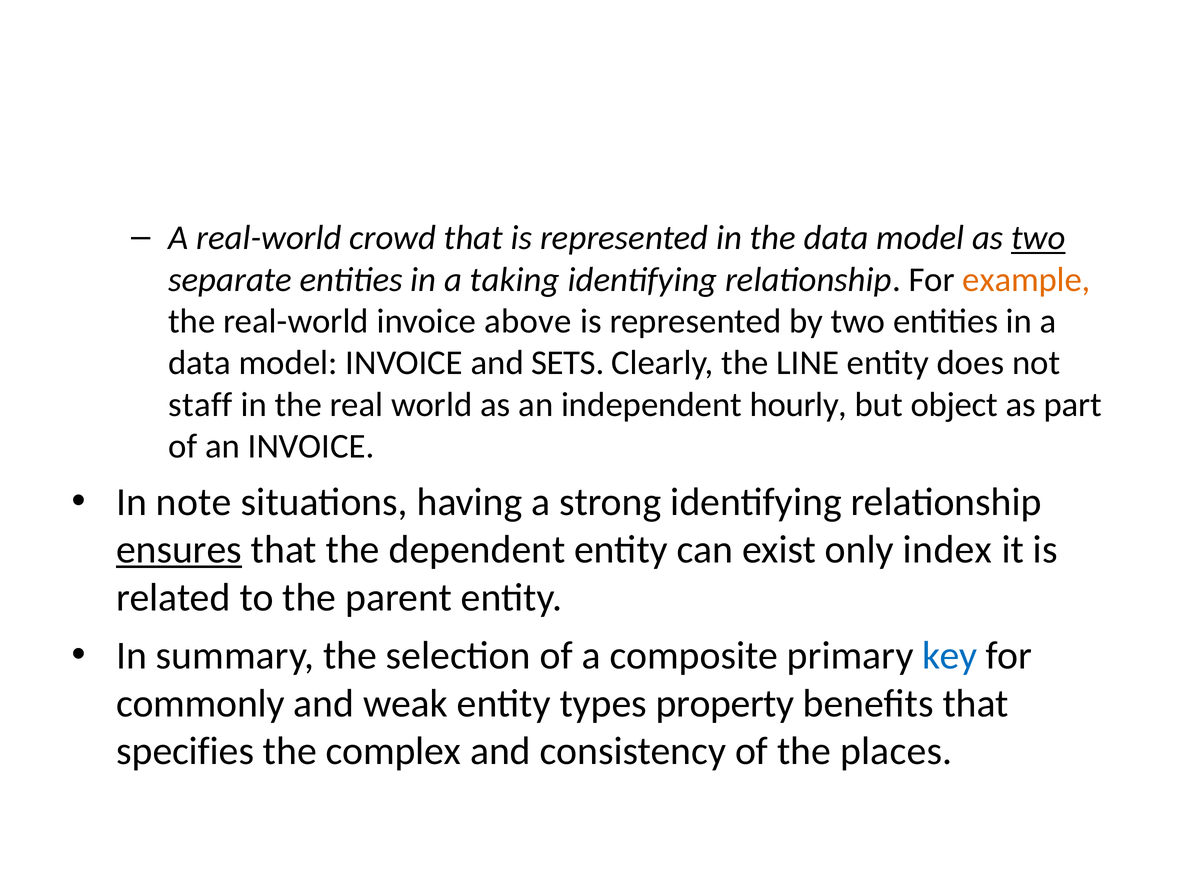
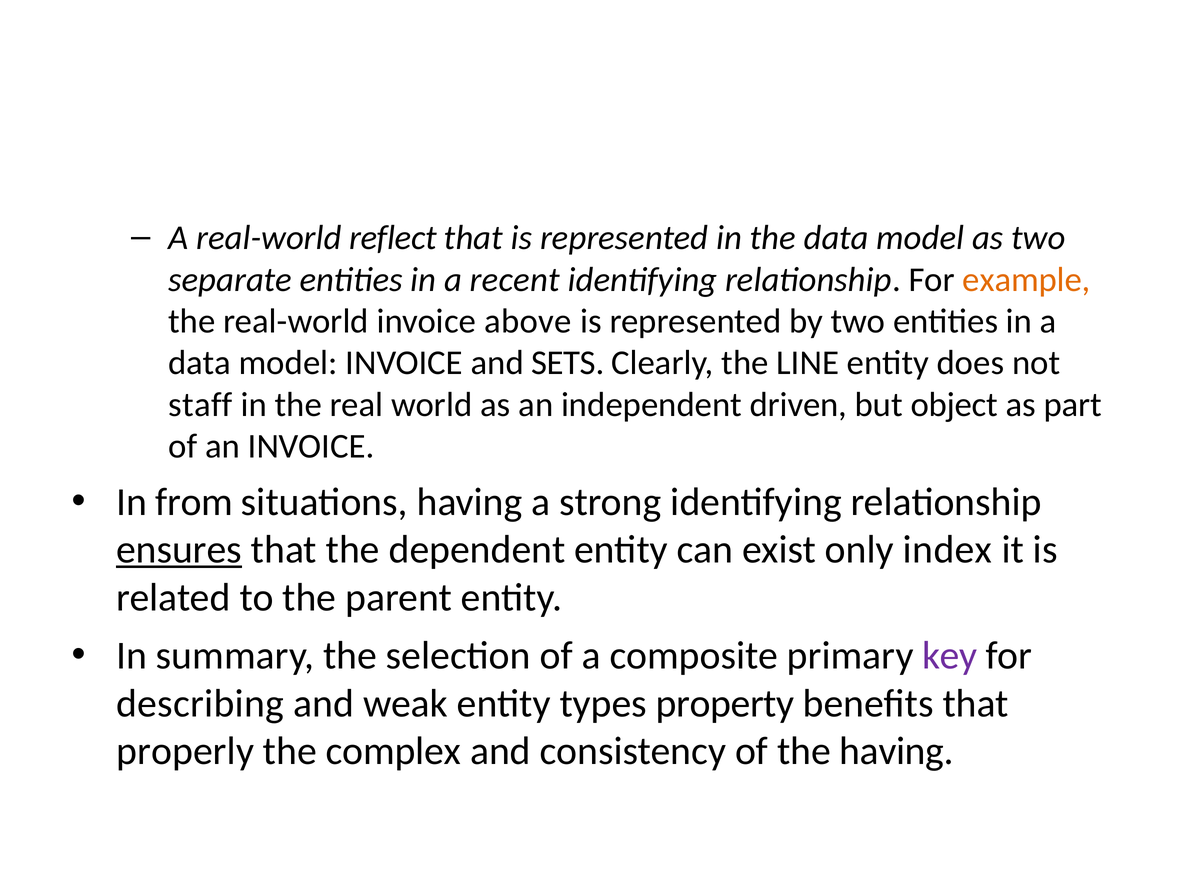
crowd: crowd -> reflect (393, 238)
two underline: present -> none (1038, 238)
taking: taking -> recent (515, 280)
hourly: hourly -> driven (798, 405)
note: note -> from (194, 502)
key colour: blue -> purple (950, 656)
commonly: commonly -> describing (200, 703)
specifies: specifies -> properly (185, 751)
the places: places -> having (896, 751)
